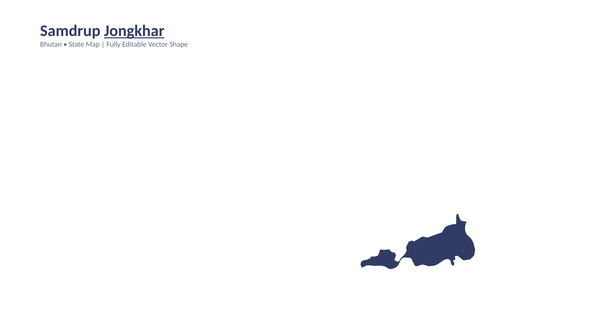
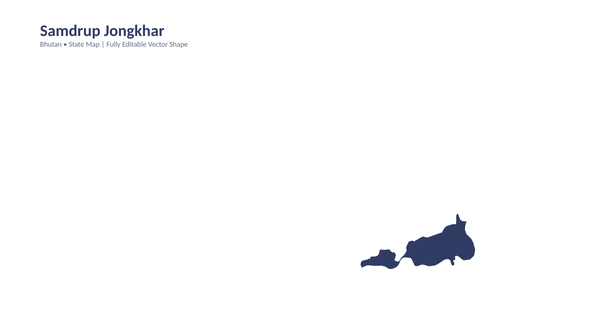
Jongkhar underline: present -> none (134, 31)
